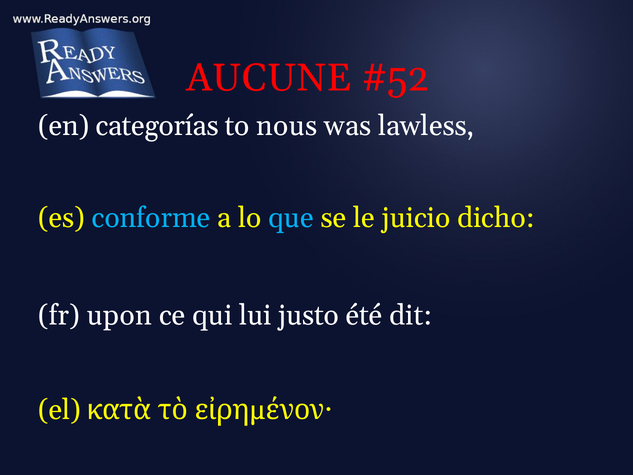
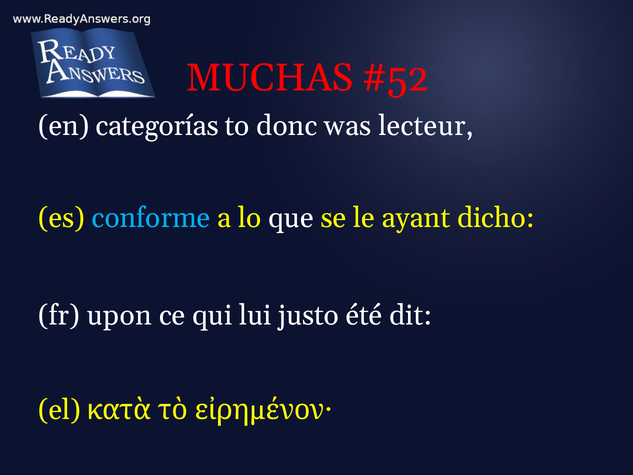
AUCUNE: AUCUNE -> MUCHAS (270, 78)
nous: nous -> donc (287, 126)
lawless: lawless -> lecteur (426, 126)
que colour: light blue -> white (291, 218)
juicio: juicio -> ayant (416, 218)
